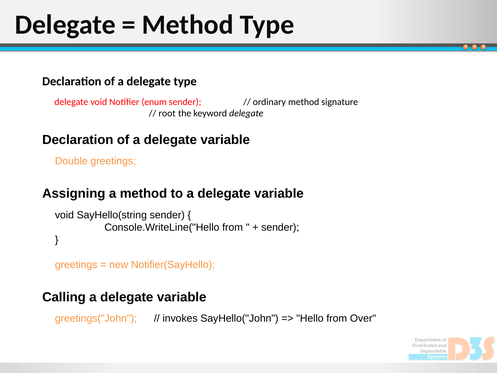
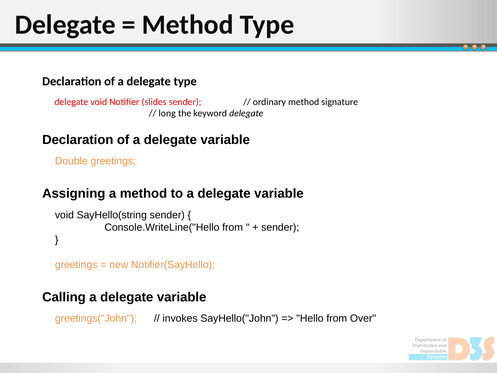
enum: enum -> slides (154, 102)
root: root -> long (167, 113)
